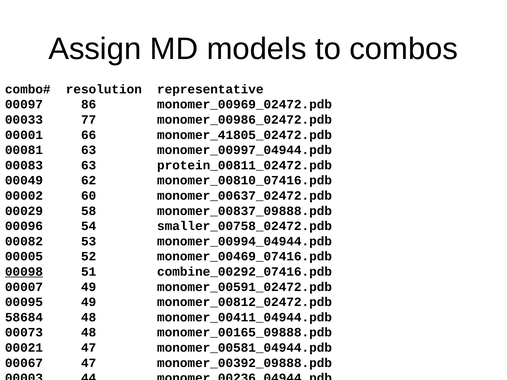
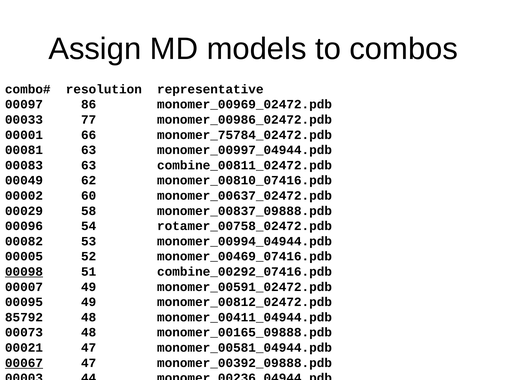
monomer_41805_02472.pdb: monomer_41805_02472.pdb -> monomer_75784_02472.pdb (245, 135)
protein_00811_02472.pdb: protein_00811_02472.pdb -> combine_00811_02472.pdb (245, 165)
smaller_00758_02472.pdb: smaller_00758_02472.pdb -> rotamer_00758_02472.pdb (245, 226)
58684: 58684 -> 85792 (24, 317)
00067 underline: none -> present (24, 363)
